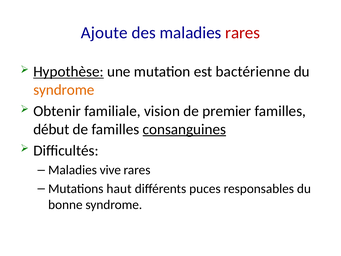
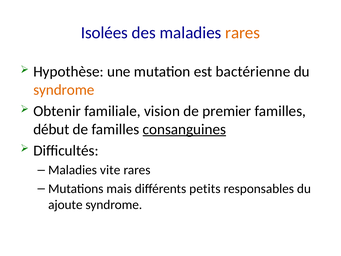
Ajoute: Ajoute -> Isolées (104, 33)
rares colour: red -> orange (243, 33)
Hypothèse underline: present -> none (68, 72)
vive: vive -> vite (110, 170)
haut: haut -> mais (119, 189)
puces: puces -> petits (205, 189)
bonne: bonne -> ajoute (65, 204)
